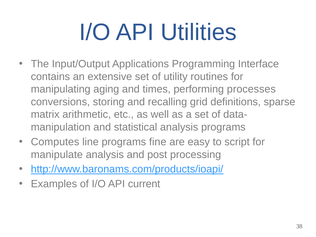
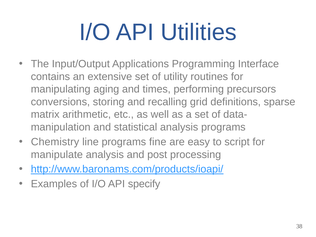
processes: processes -> precursors (251, 89)
Computes: Computes -> Chemistry (55, 142)
current: current -> specify (144, 184)
